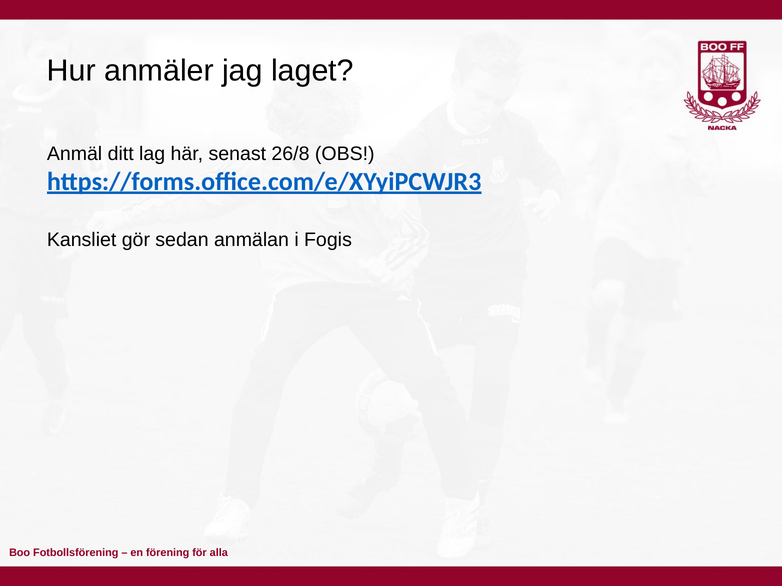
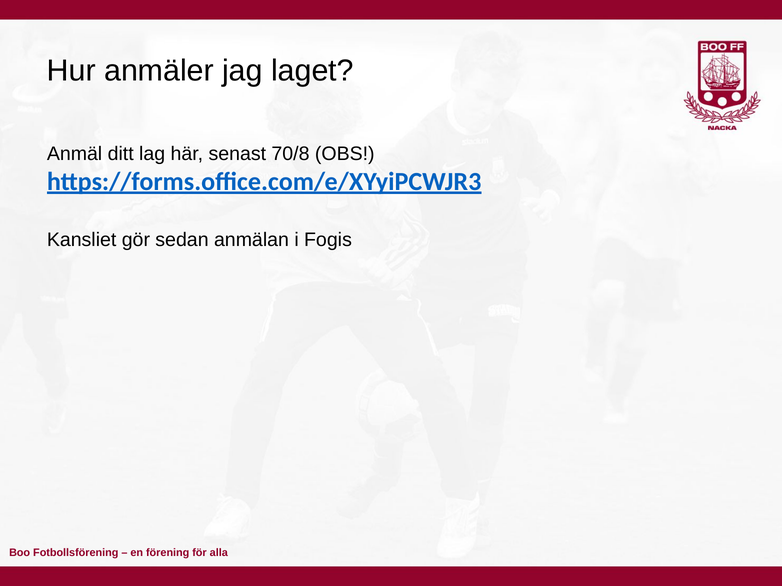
26/8: 26/8 -> 70/8 (290, 154)
